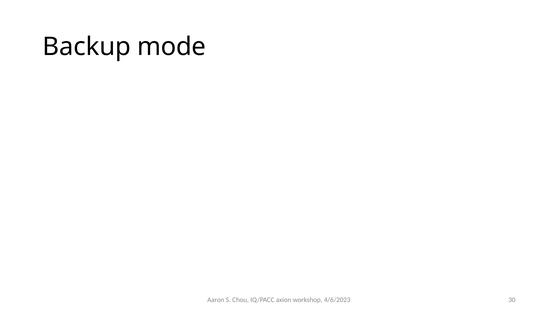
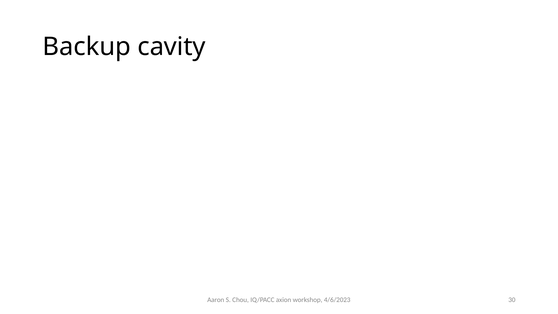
mode: mode -> cavity (172, 47)
